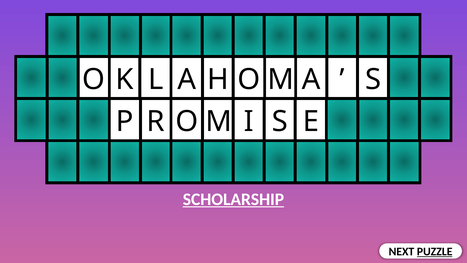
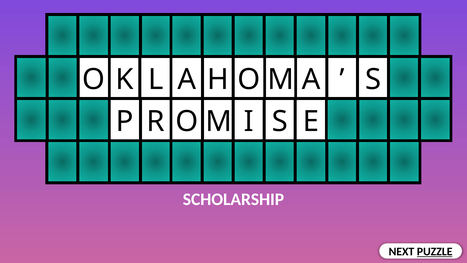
SCHOLARSHIP underline: present -> none (233, 199)
